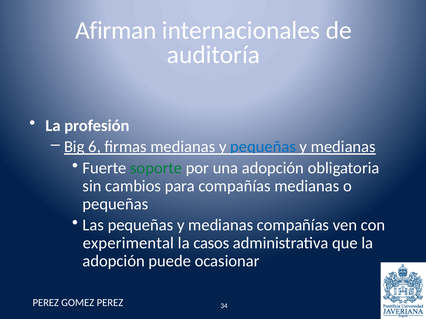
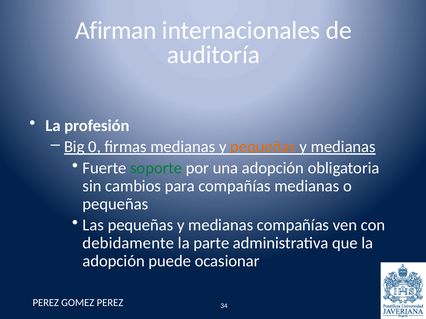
6: 6 -> 0 (95, 147)
pequeñas colour: blue -> orange (263, 147)
experimental: experimental -> debidamente (128, 243)
casos: casos -> parte (211, 243)
